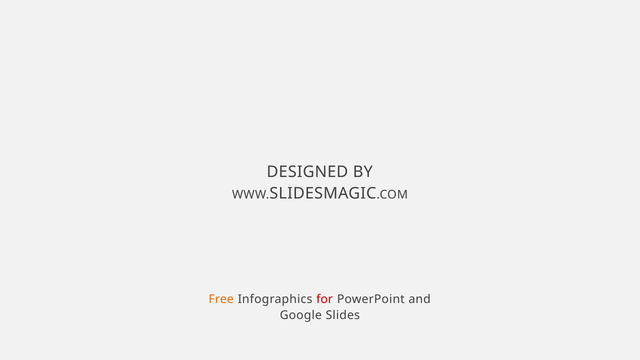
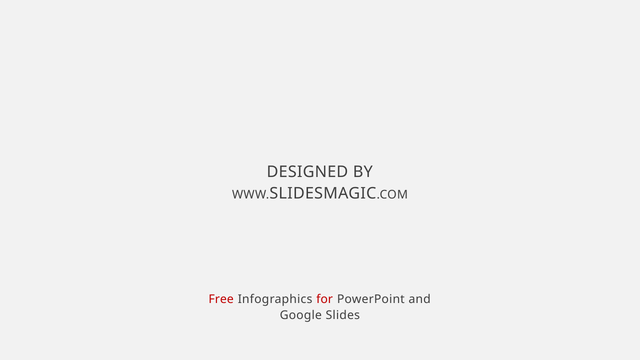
Free colour: orange -> red (221, 299)
